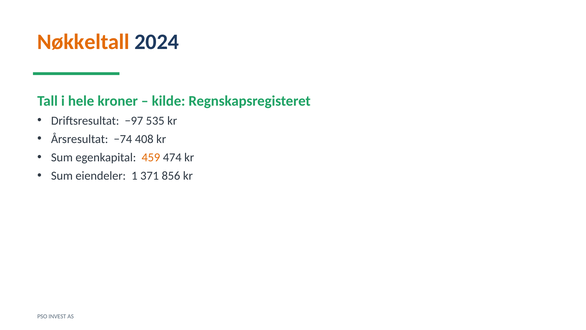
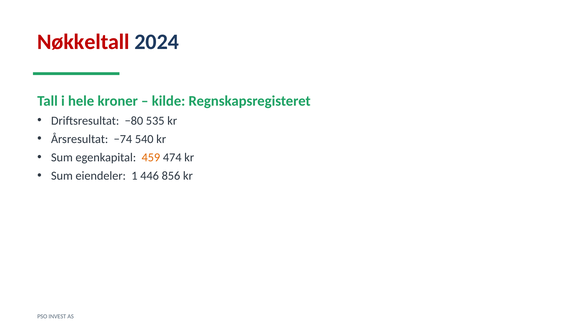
Nøkkeltall colour: orange -> red (83, 42)
−97: −97 -> −80 (134, 120)
408: 408 -> 540 (144, 139)
371: 371 -> 446 (150, 175)
